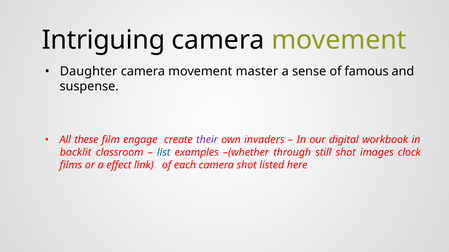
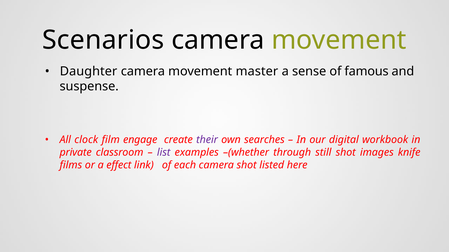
Intriguing: Intriguing -> Scenarios (103, 40)
these: these -> clock (86, 140)
invaders: invaders -> searches (264, 140)
backlit: backlit -> private (76, 153)
list colour: blue -> purple (164, 153)
clock: clock -> knife (409, 153)
